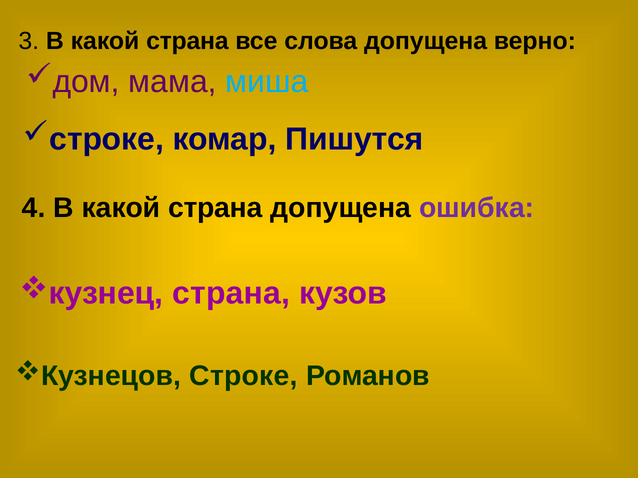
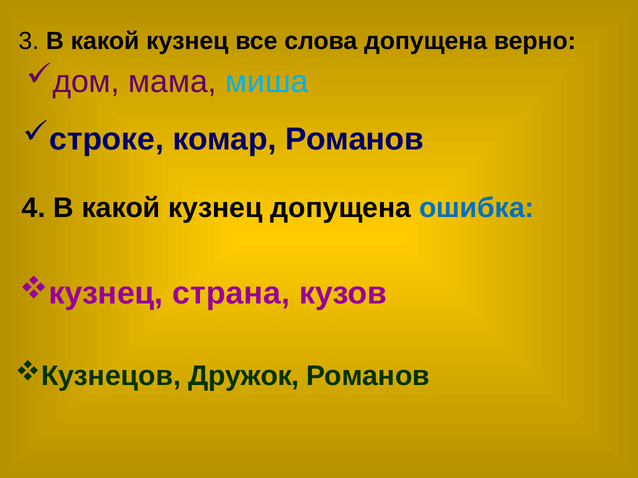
3 В какой страна: страна -> кузнец (187, 41)
комар Пишутся: Пишутся -> Романов (354, 139)
4 В какой страна: страна -> кузнец (215, 208)
ошибка colour: purple -> blue (477, 208)
Строке: Строке -> Дружок (244, 376)
